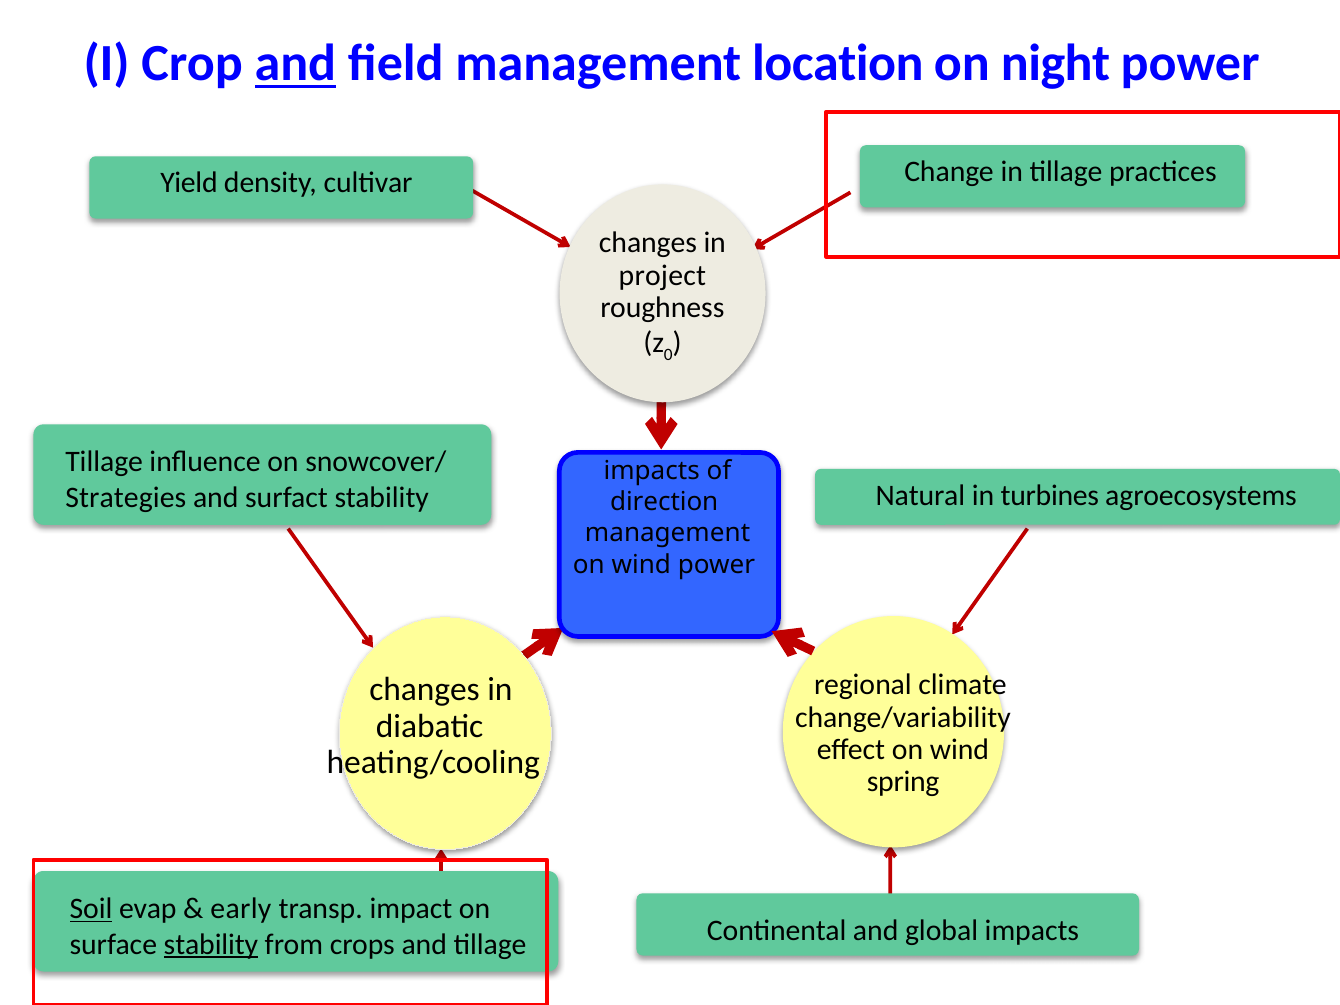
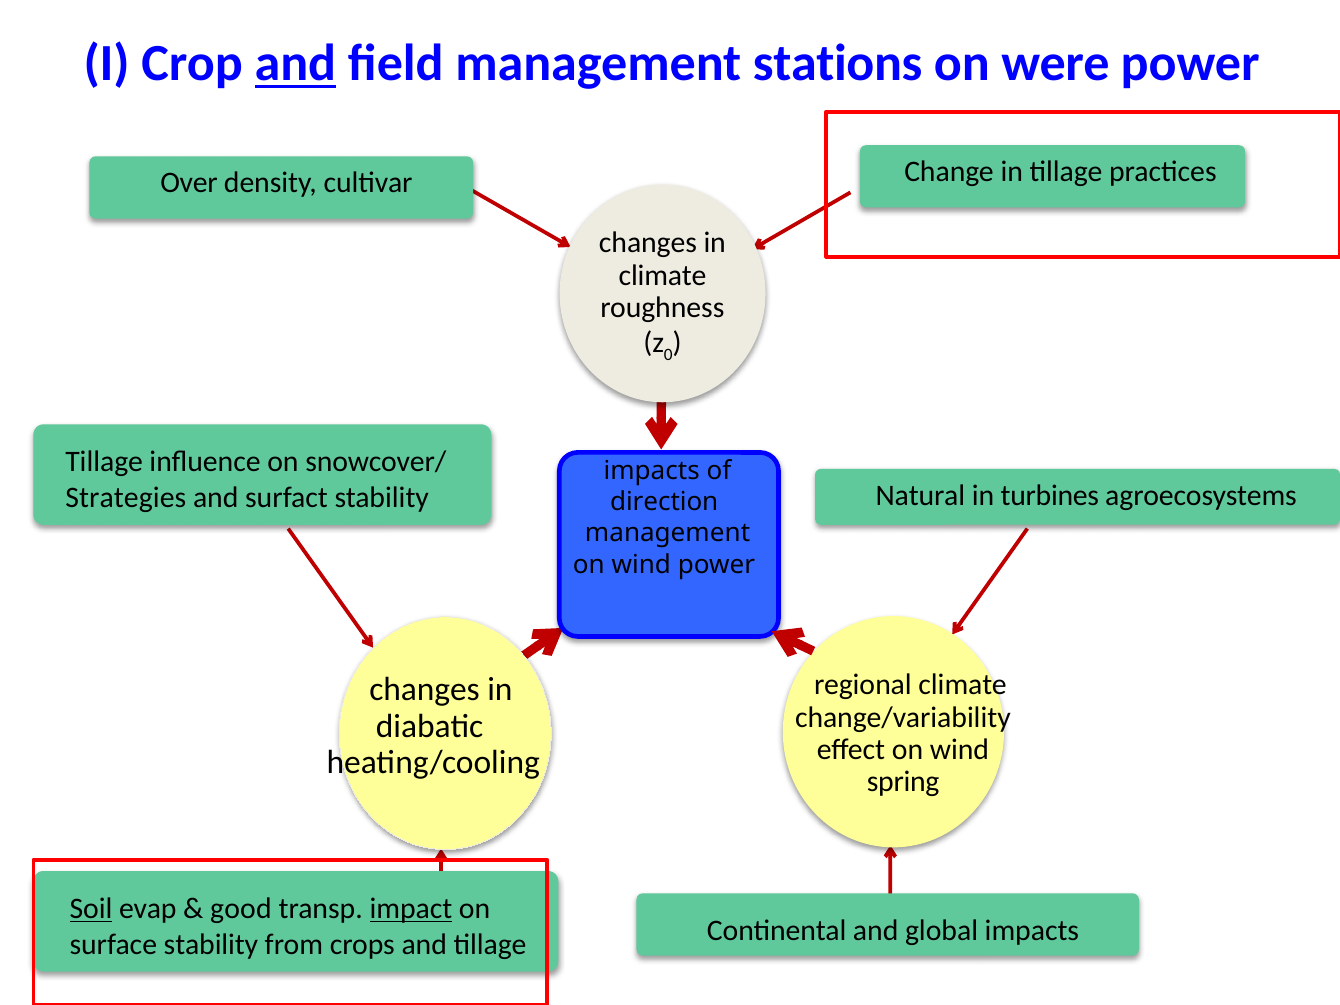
location: location -> stations (838, 64)
night: night -> were (1055, 64)
Yield: Yield -> Over (189, 183)
project: project -> climate (663, 275)
early: early -> good (241, 909)
impact underline: none -> present (411, 909)
stability underline: present -> none (211, 944)
